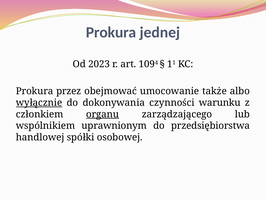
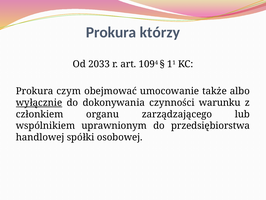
jednej: jednej -> którzy (160, 32)
2023: 2023 -> 2033 (99, 64)
przez: przez -> czym (69, 91)
organu underline: present -> none (103, 114)
